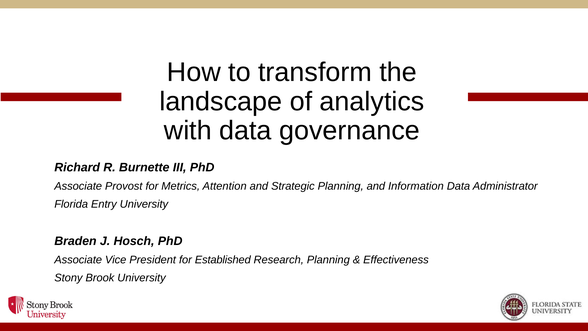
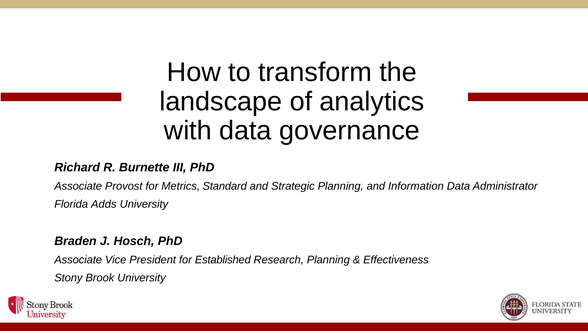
Attention: Attention -> Standard (225, 186)
Entry: Entry -> Adds (104, 204)
